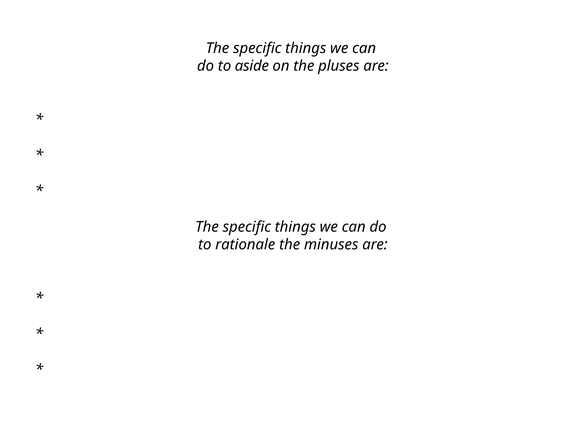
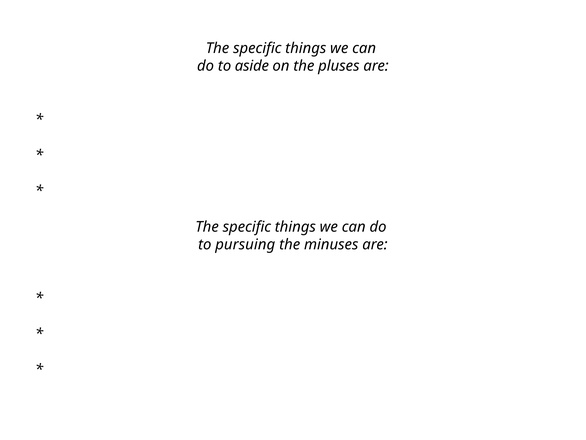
rationale: rationale -> pursuing (245, 244)
